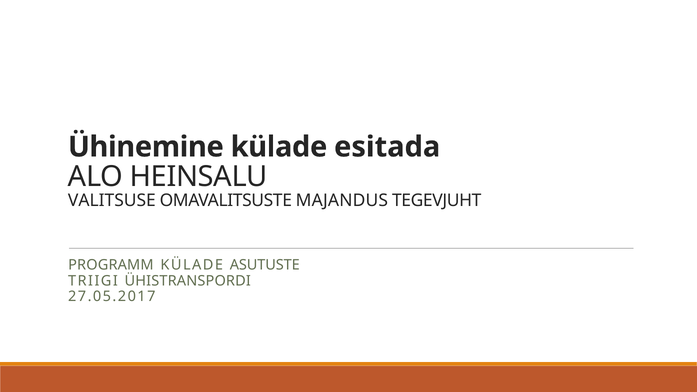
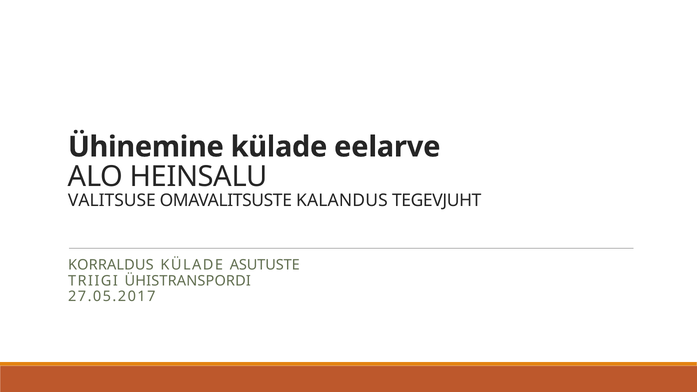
esitada: esitada -> eelarve (387, 147)
MAJANDUS: MAJANDUS -> KALANDUS (342, 200)
PROGRAMM: PROGRAMM -> KORRALDUS (111, 265)
